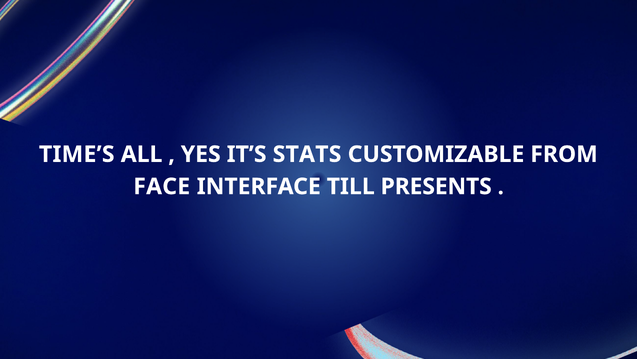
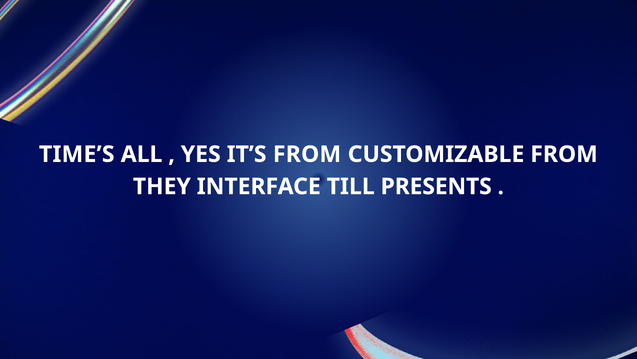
IT’S STATS: STATS -> FROM (307, 154)
FACE: FACE -> THEY (162, 186)
